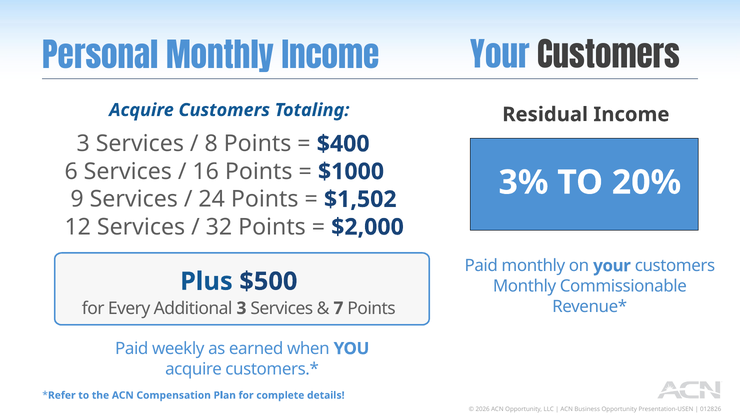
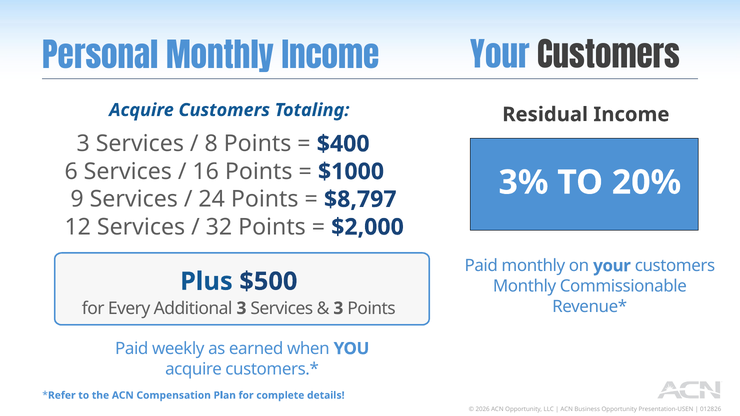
$1,502: $1,502 -> $8,797 (360, 199)
7: 7 -> 3 (338, 308)
